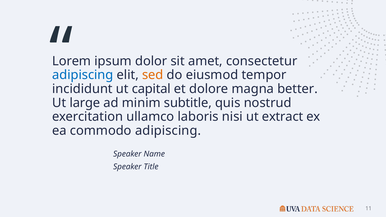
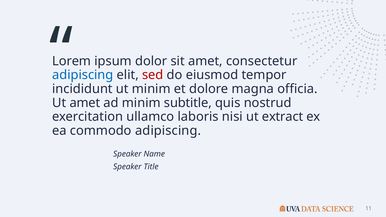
sed colour: orange -> red (153, 75)
ut capital: capital -> minim (151, 89)
better: better -> officia (297, 89)
Ut large: large -> amet (85, 103)
